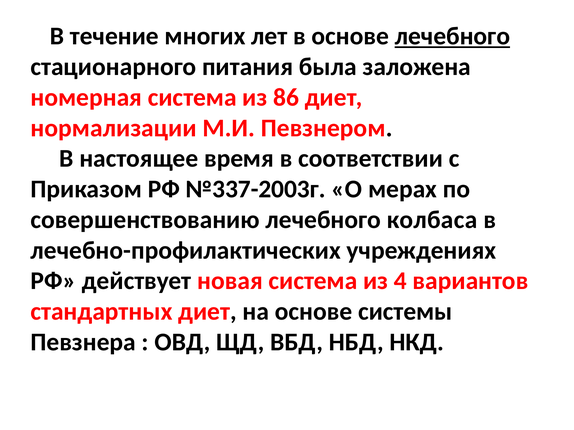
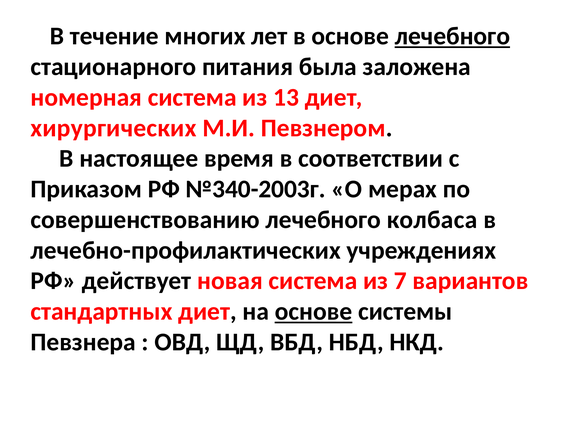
86: 86 -> 13 (286, 97)
нормализации: нормализации -> хирургических (113, 128)
№337-2003г: №337-2003г -> №340-2003г (256, 189)
4: 4 -> 7 (400, 281)
основе underline: none -> present (314, 312)
